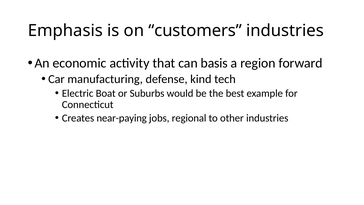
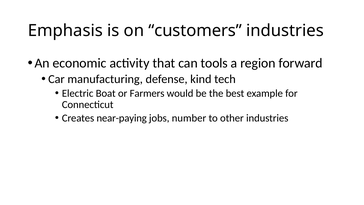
basis: basis -> tools (214, 63)
Suburbs: Suburbs -> Farmers (147, 93)
regional: regional -> number (189, 118)
